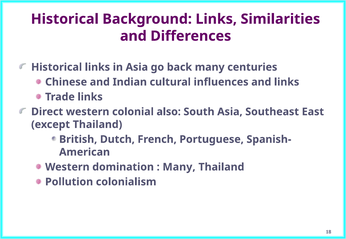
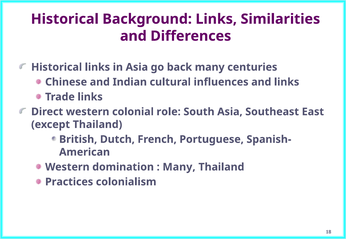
also: also -> role (169, 112)
Pollution: Pollution -> Practices (69, 182)
